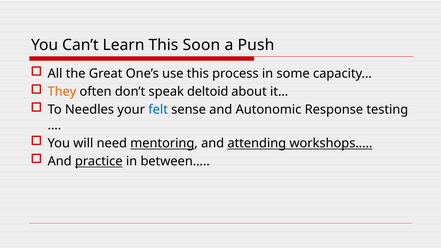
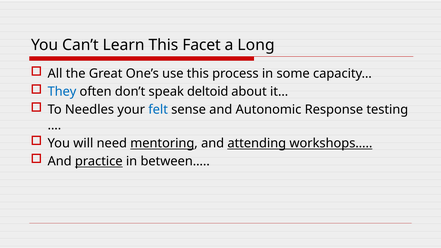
Soon: Soon -> Facet (202, 45)
Push: Push -> Long (256, 45)
They colour: orange -> blue (62, 92)
